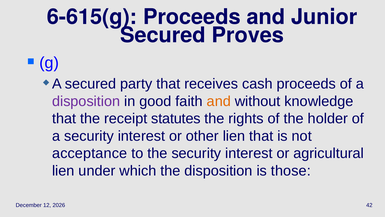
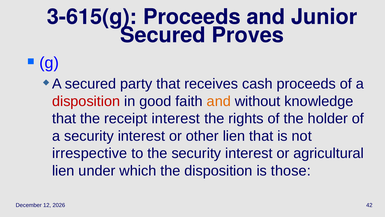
6-615(g: 6-615(g -> 3-615(g (92, 17)
disposition colour: purple -> red (86, 101)
receipt statutes: statutes -> interest (176, 118)
acceptance: acceptance -> irrespective (90, 153)
